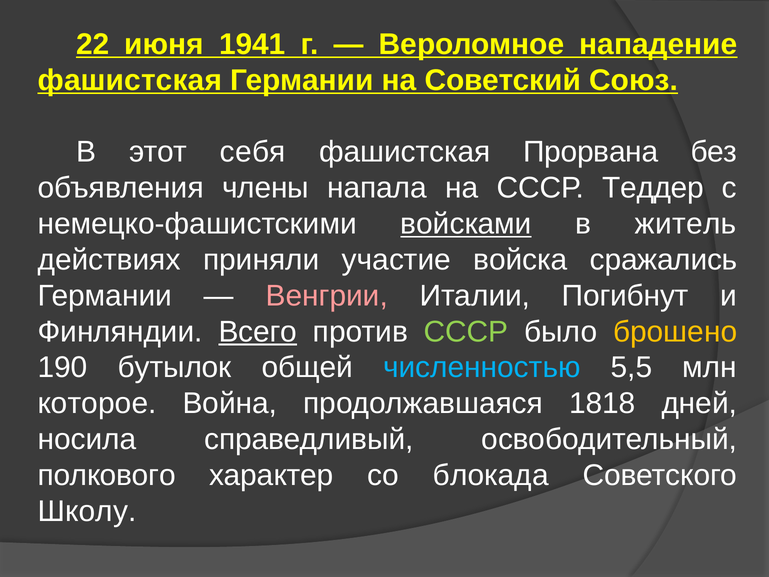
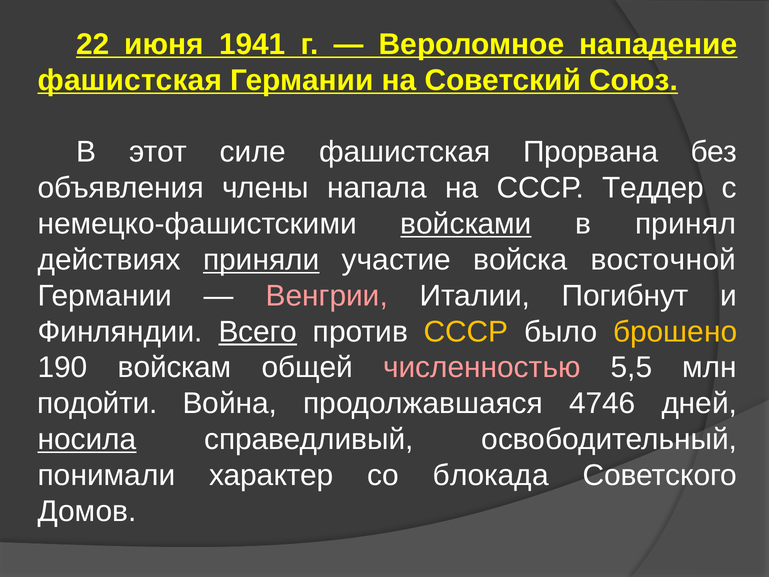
себя: себя -> силе (253, 152)
житель: житель -> принял (686, 224)
приняли underline: none -> present (261, 260)
сражались: сражались -> восточной (663, 260)
СССР colour: light green -> yellow (466, 331)
бутылок: бутылок -> войскам (175, 367)
численностью colour: light blue -> pink (482, 367)
которое: которое -> подойти (97, 403)
1818: 1818 -> 4746 (602, 403)
носила underline: none -> present (87, 439)
полкового: полкового -> понимали (107, 475)
Школу: Школу -> Домов (87, 511)
